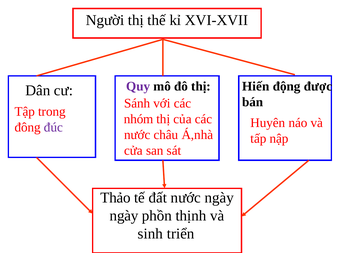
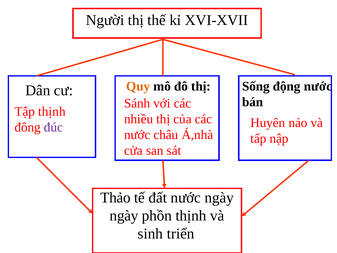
Quy colour: purple -> orange (138, 86)
Hiến: Hiến -> Sống (256, 86)
động được: được -> nước (318, 86)
Tập trong: trong -> thịnh (52, 112)
nhóm: nhóm -> nhiều (139, 119)
